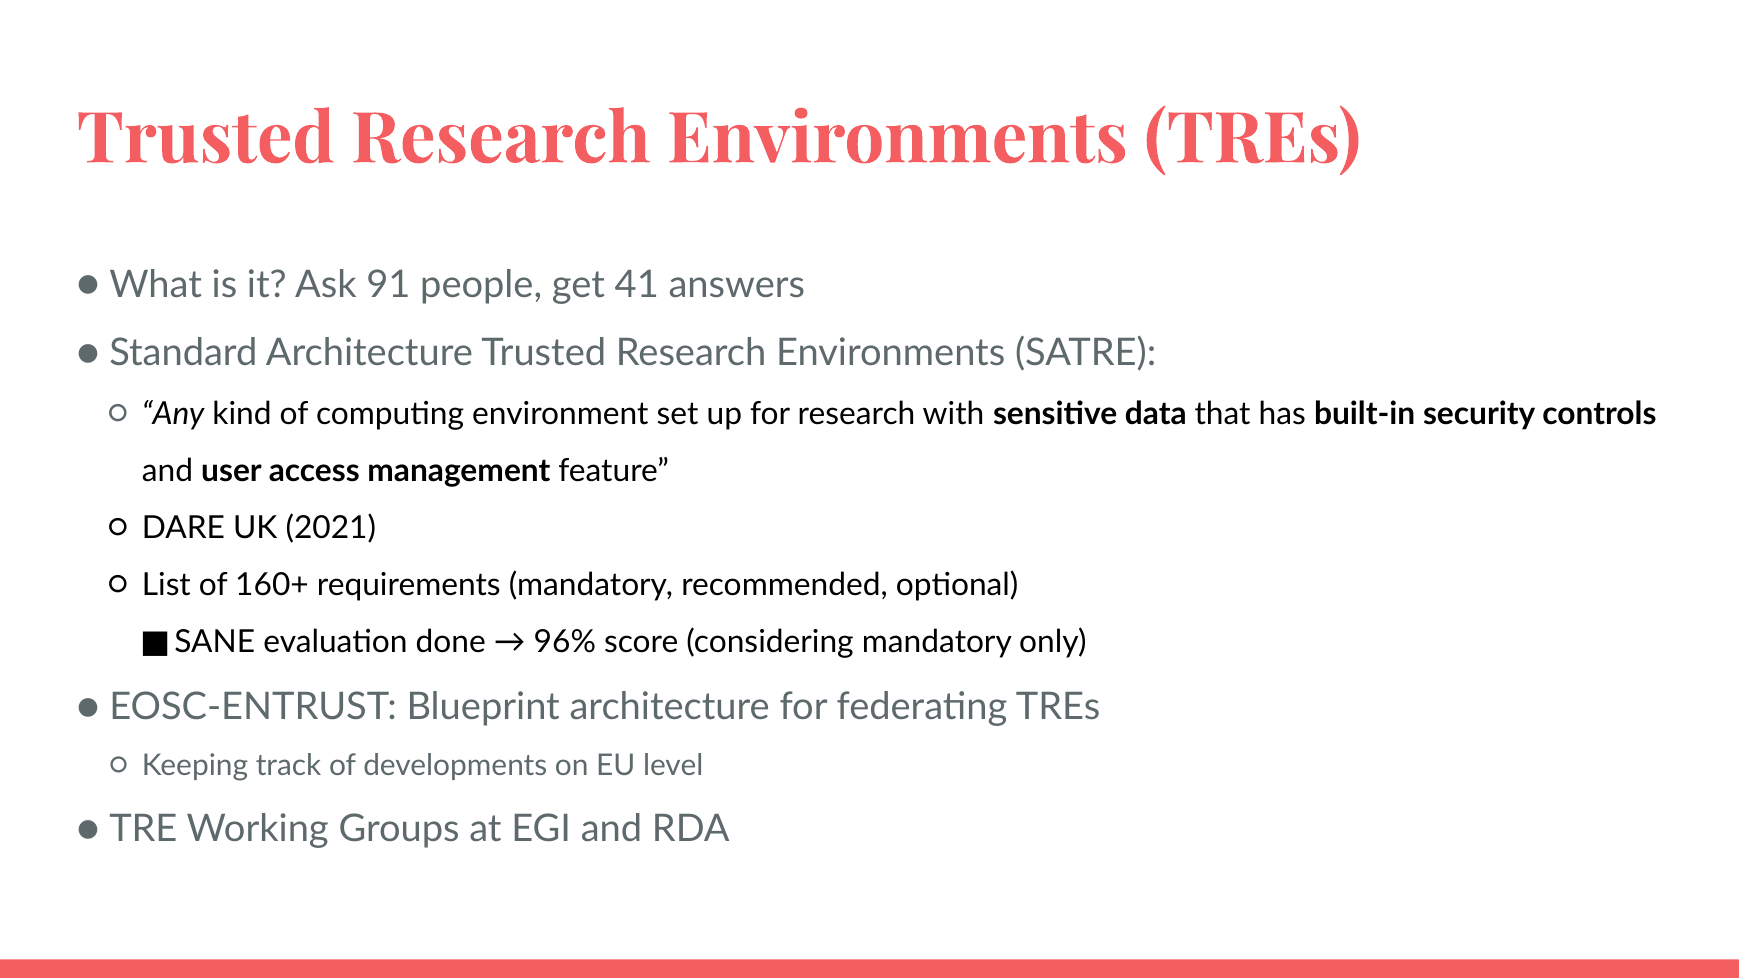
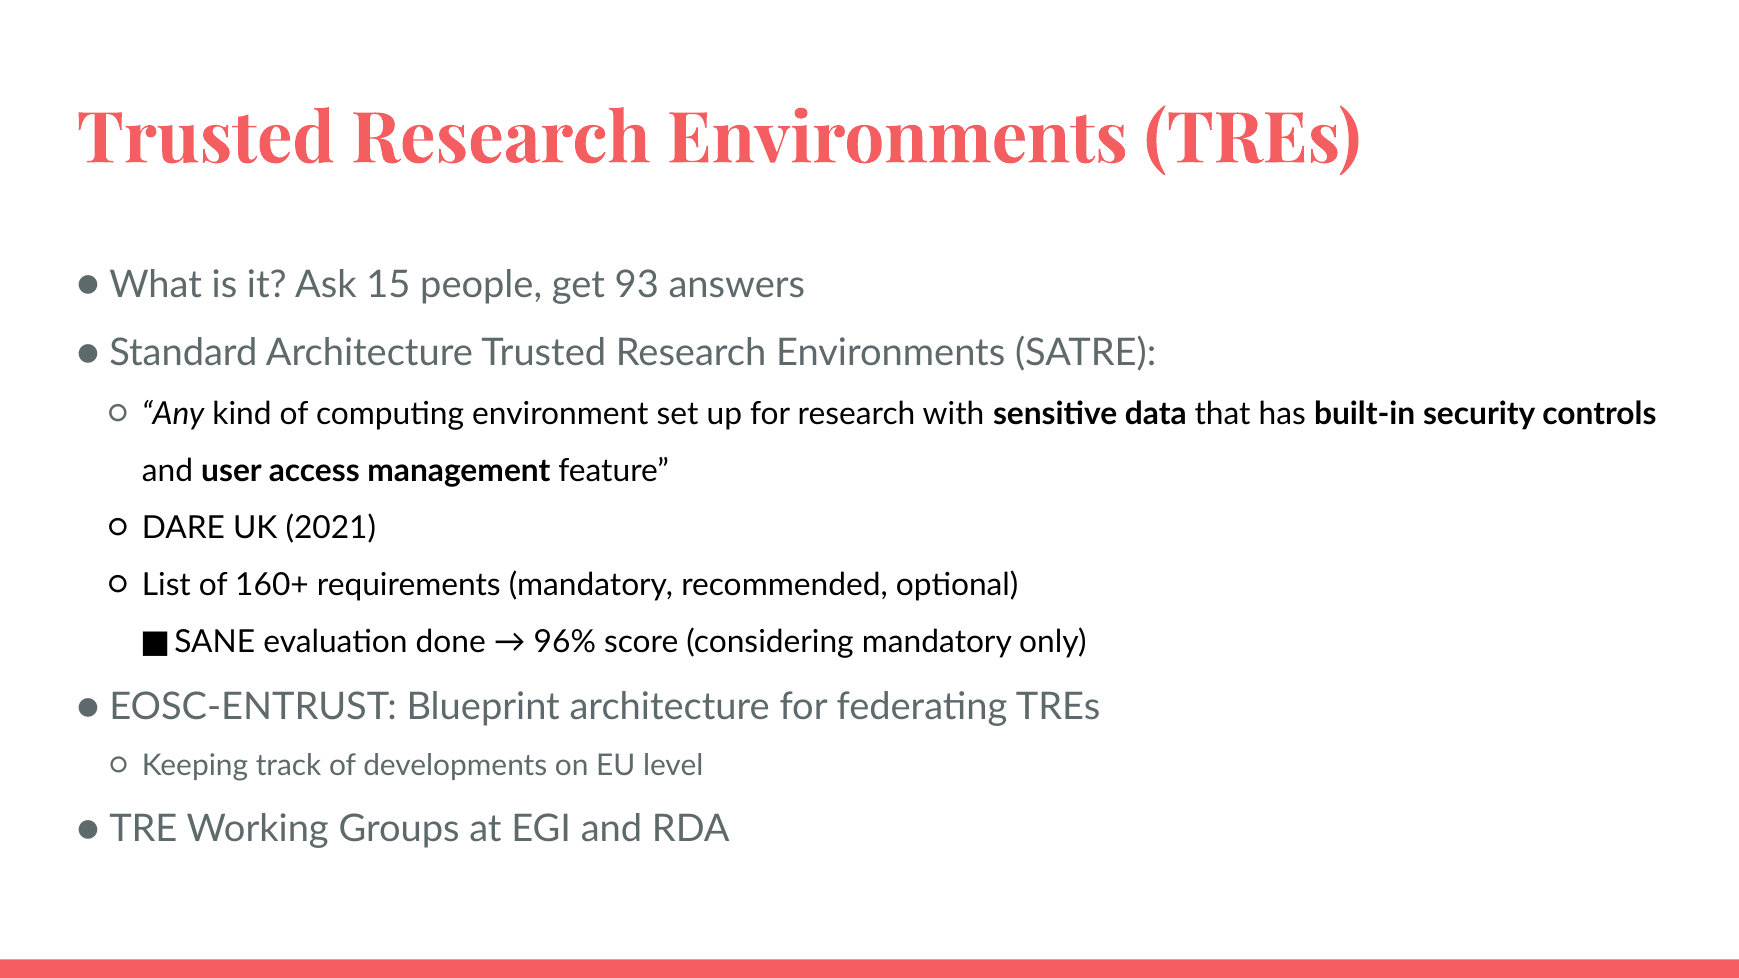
91: 91 -> 15 (388, 285)
41: 41 -> 93 (637, 285)
